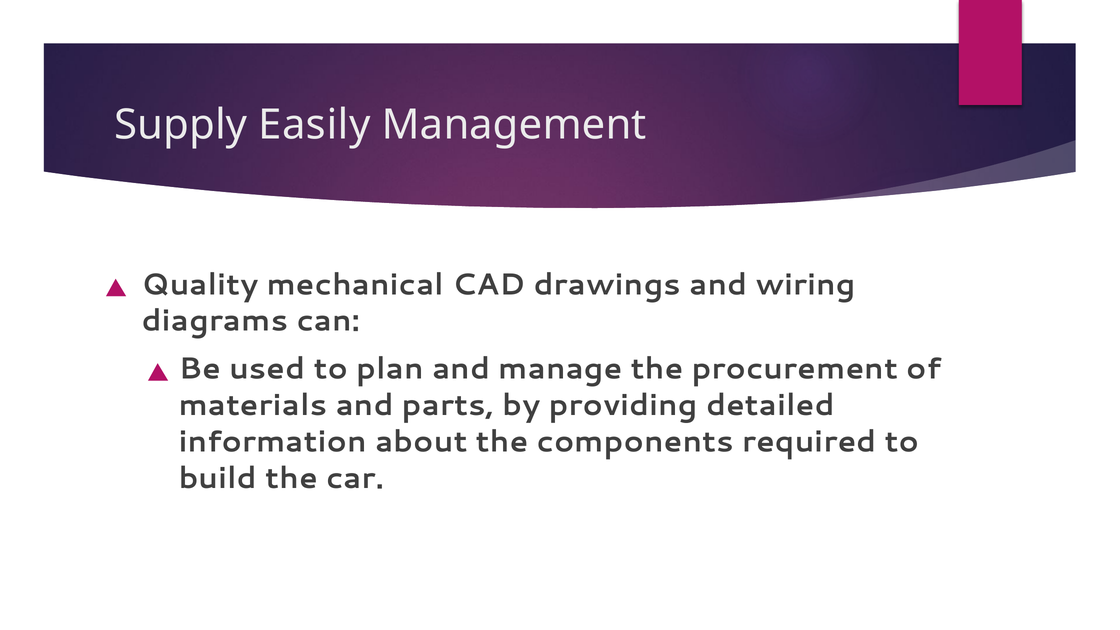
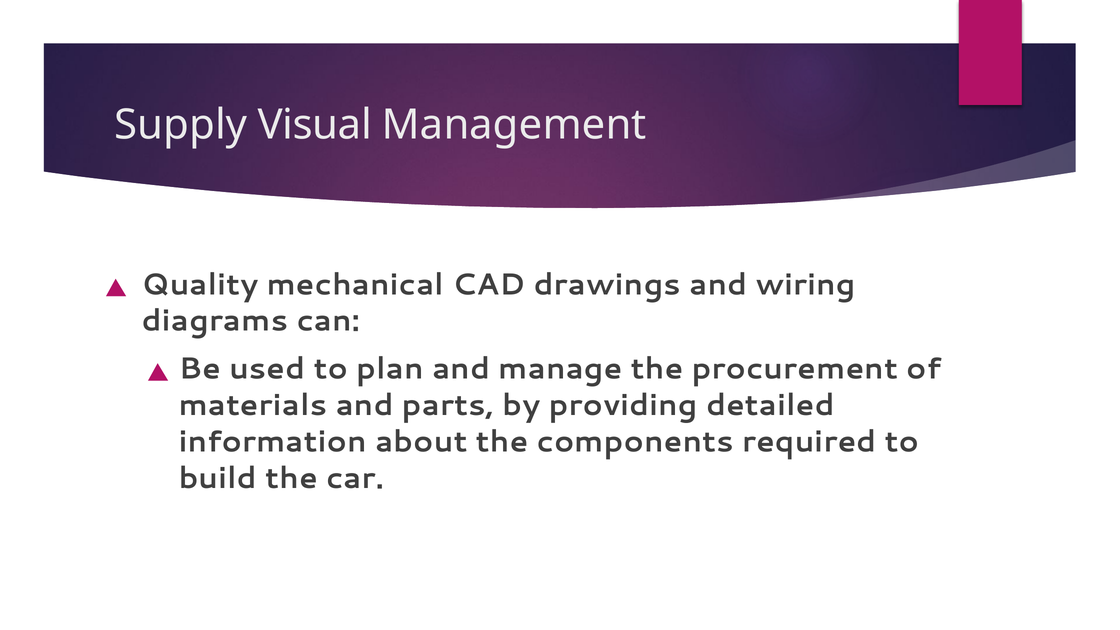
Easily: Easily -> Visual (315, 125)
